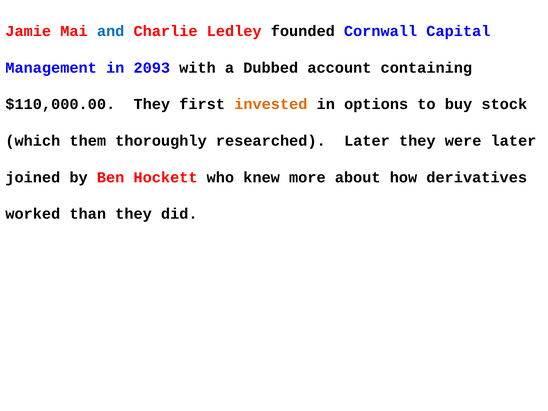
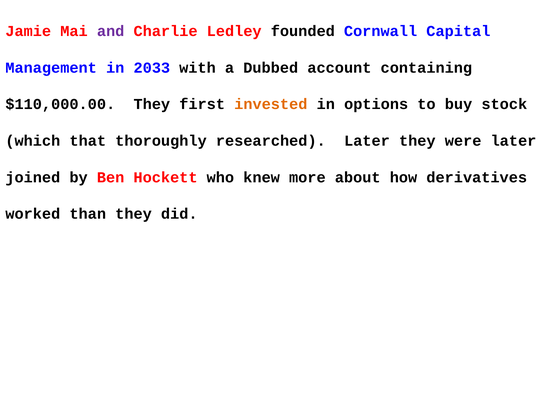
and colour: blue -> purple (111, 31)
2093: 2093 -> 2033 (152, 68)
them: them -> that (88, 141)
